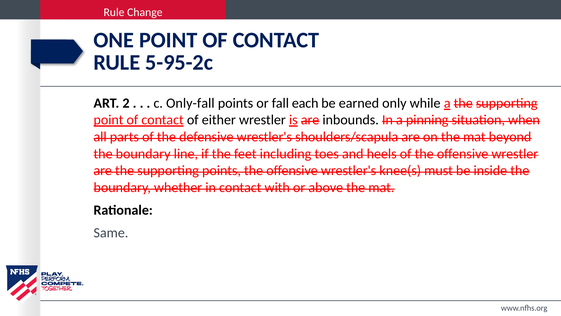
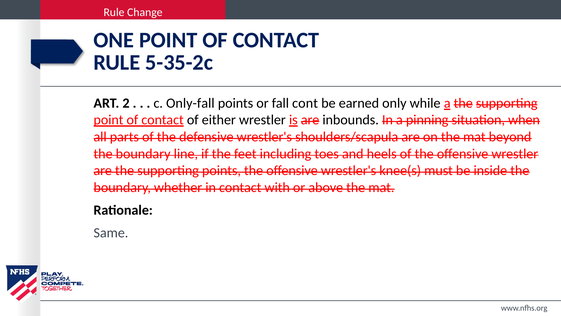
5-95-2c: 5-95-2c -> 5-35-2c (179, 62)
each: each -> cont (305, 103)
